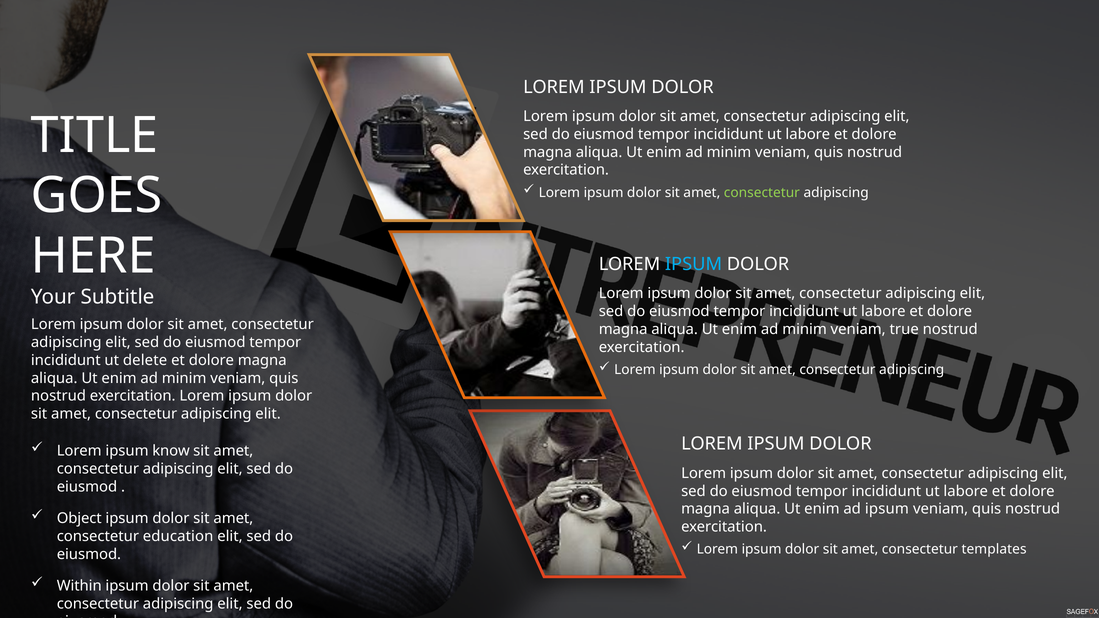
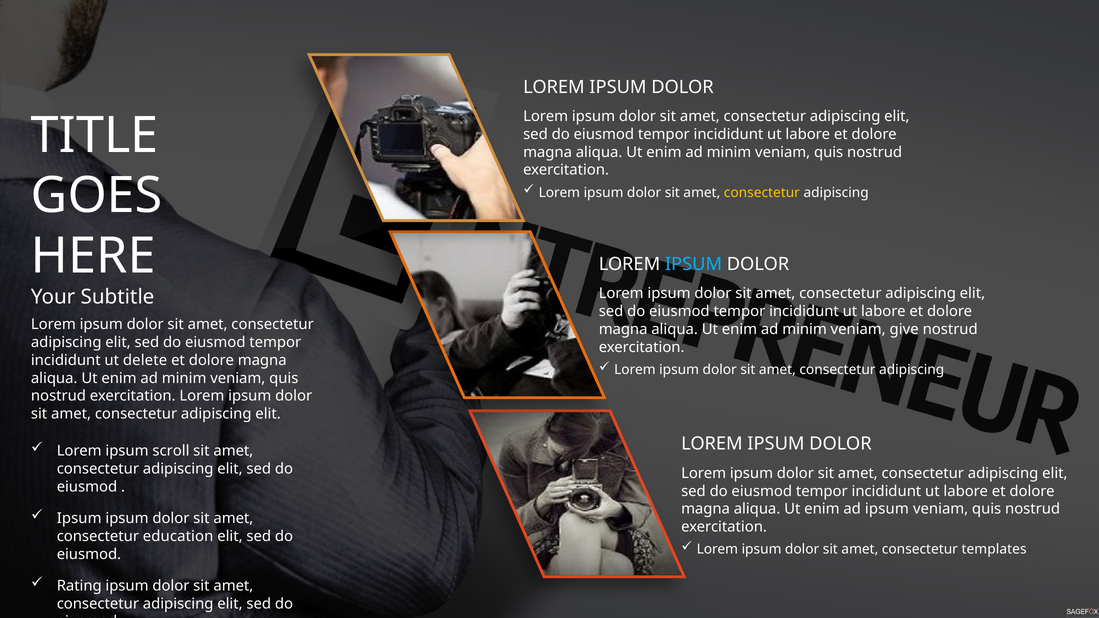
consectetur colour: light green -> yellow (762, 193)
true: true -> give (904, 329)
know: know -> scroll (171, 451)
Object: Object -> Ipsum (79, 519)
Within: Within -> Rating (79, 586)
